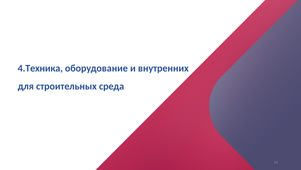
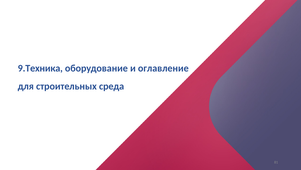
4.Техника: 4.Техника -> 9.Техника (40, 68)
внутренних: внутренних -> оглавление (163, 68)
